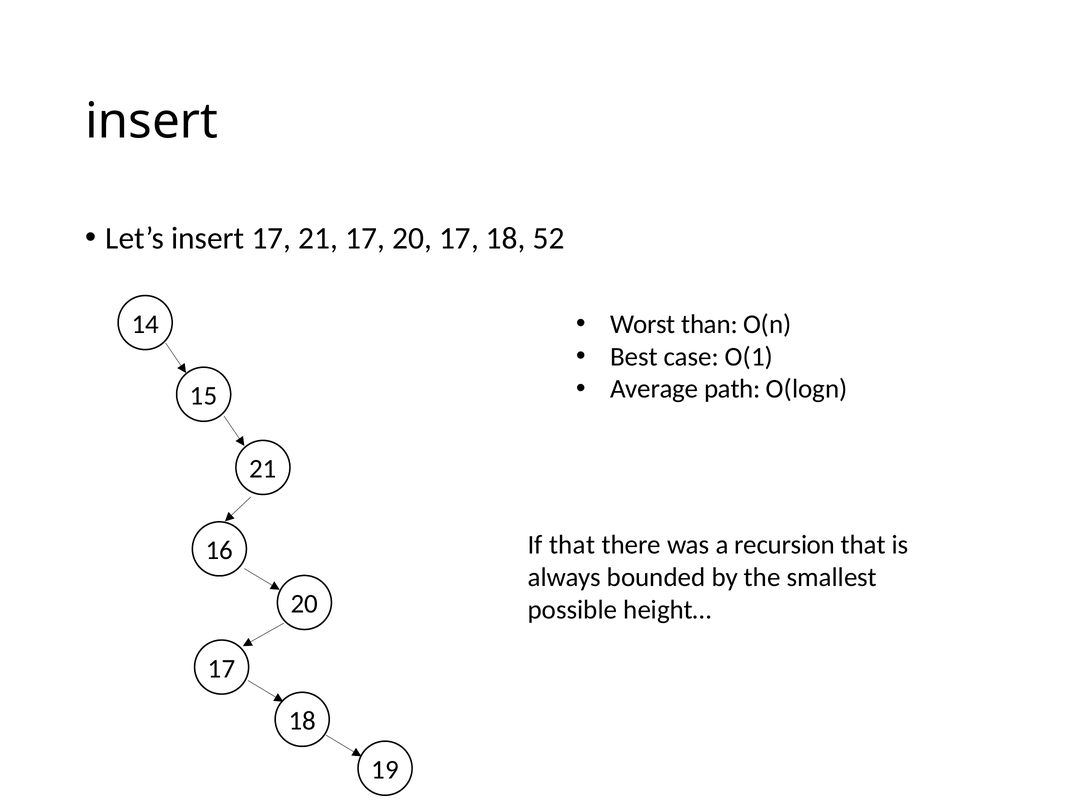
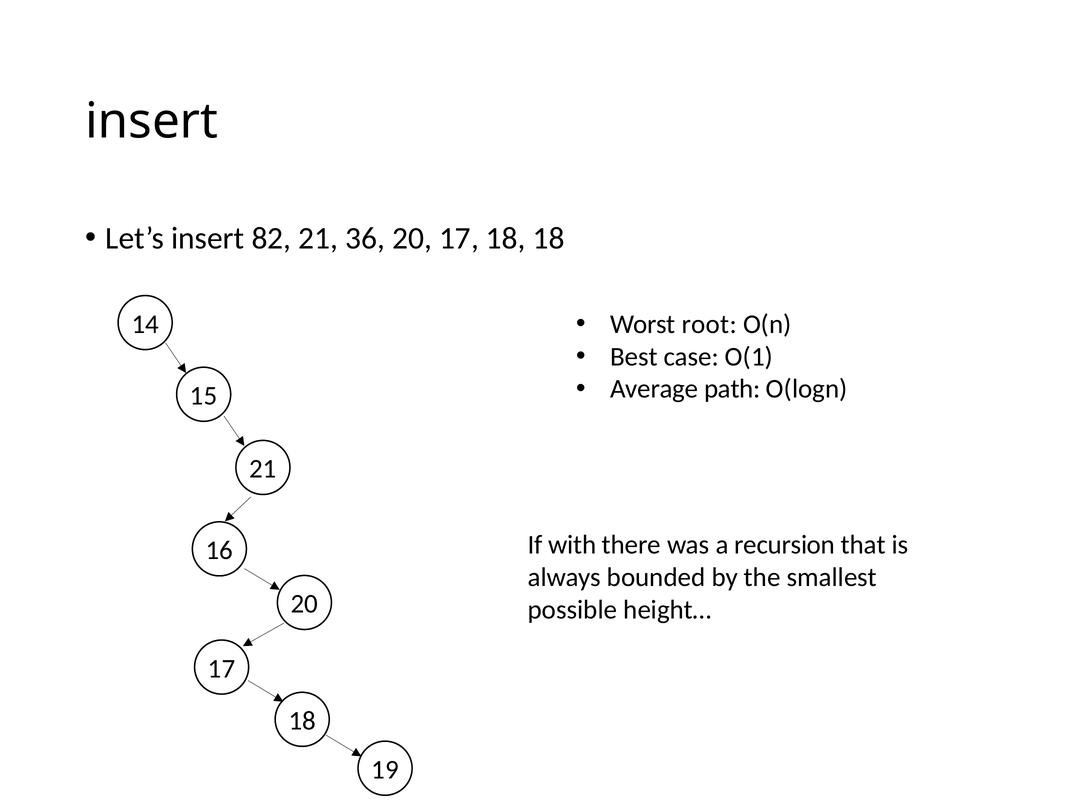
insert 17: 17 -> 82 (271, 238)
21 17: 17 -> 36 (365, 238)
18 52: 52 -> 18 (549, 238)
than: than -> root (709, 324)
If that: that -> with (572, 545)
